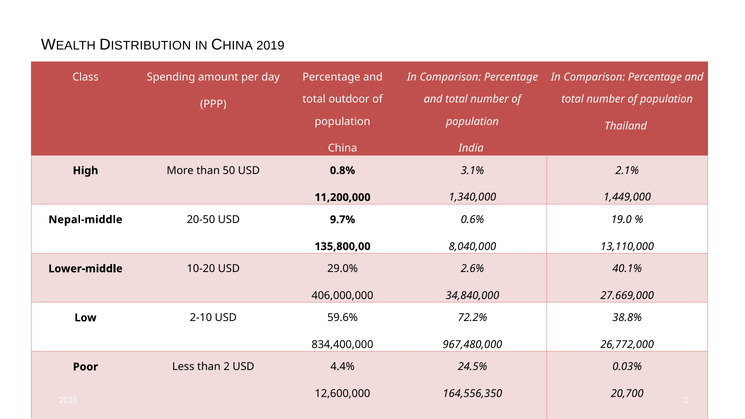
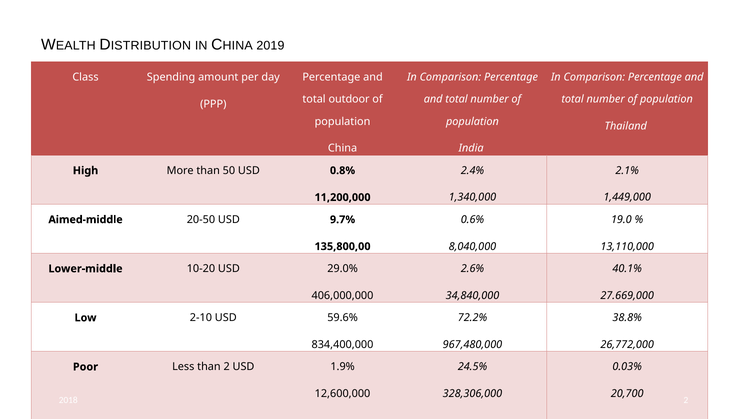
3.1%: 3.1% -> 2.4% (472, 171)
Nepal-middle: Nepal-middle -> Aimed-middle (86, 220)
4.4%: 4.4% -> 1.9% (343, 367)
164,556,350: 164,556,350 -> 328,306,000 (472, 394)
